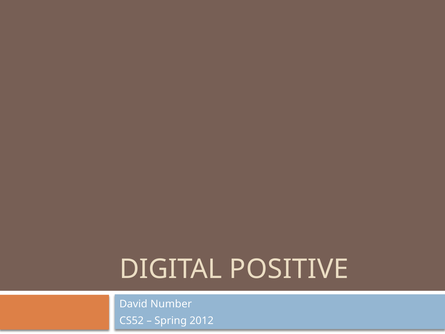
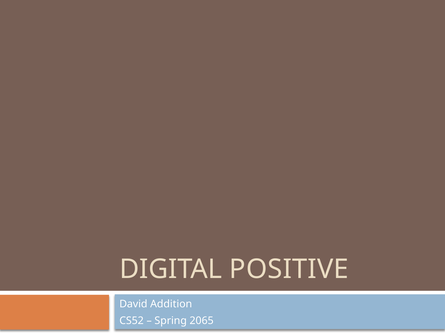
Number: Number -> Addition (171, 304)
2012: 2012 -> 2065 (202, 321)
